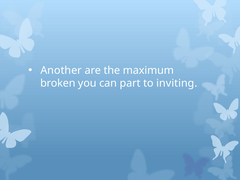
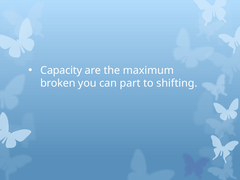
Another: Another -> Capacity (61, 70)
inviting: inviting -> shifting (177, 83)
